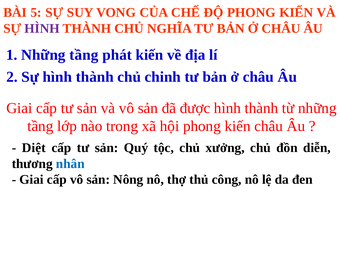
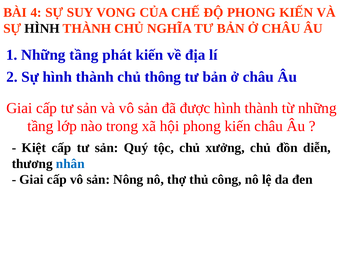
5: 5 -> 4 (36, 13)
HÌNH colour: purple -> black (42, 28)
chinh: chinh -> thông (163, 77)
Diệt: Diệt -> Kiệt (34, 148)
